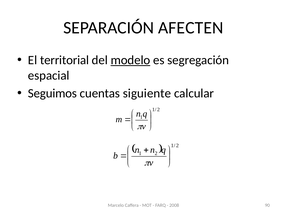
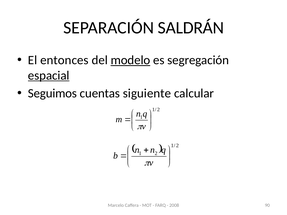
AFECTEN: AFECTEN -> SALDRÁN (191, 28)
territorial: territorial -> entonces (64, 60)
espacial underline: none -> present (49, 76)
